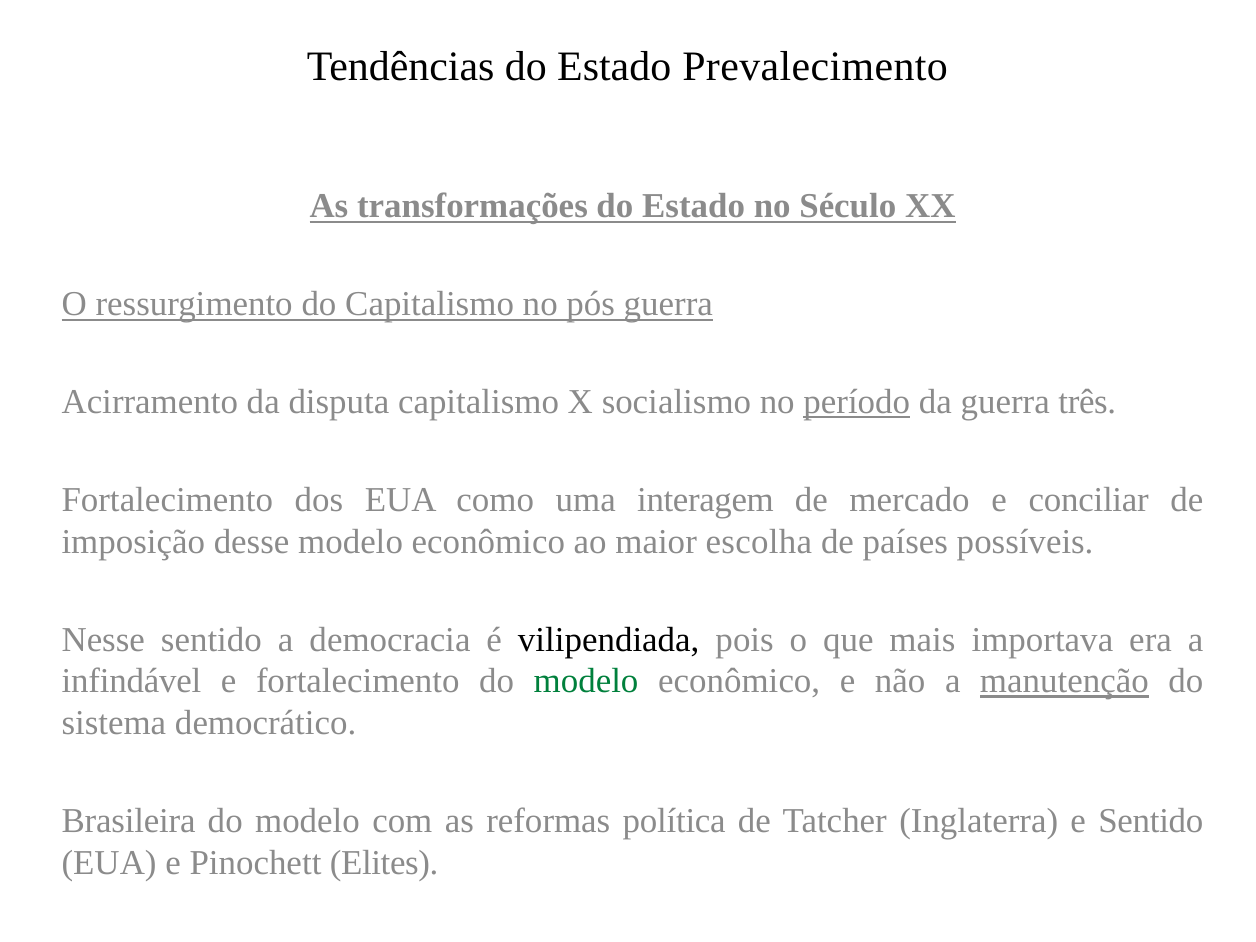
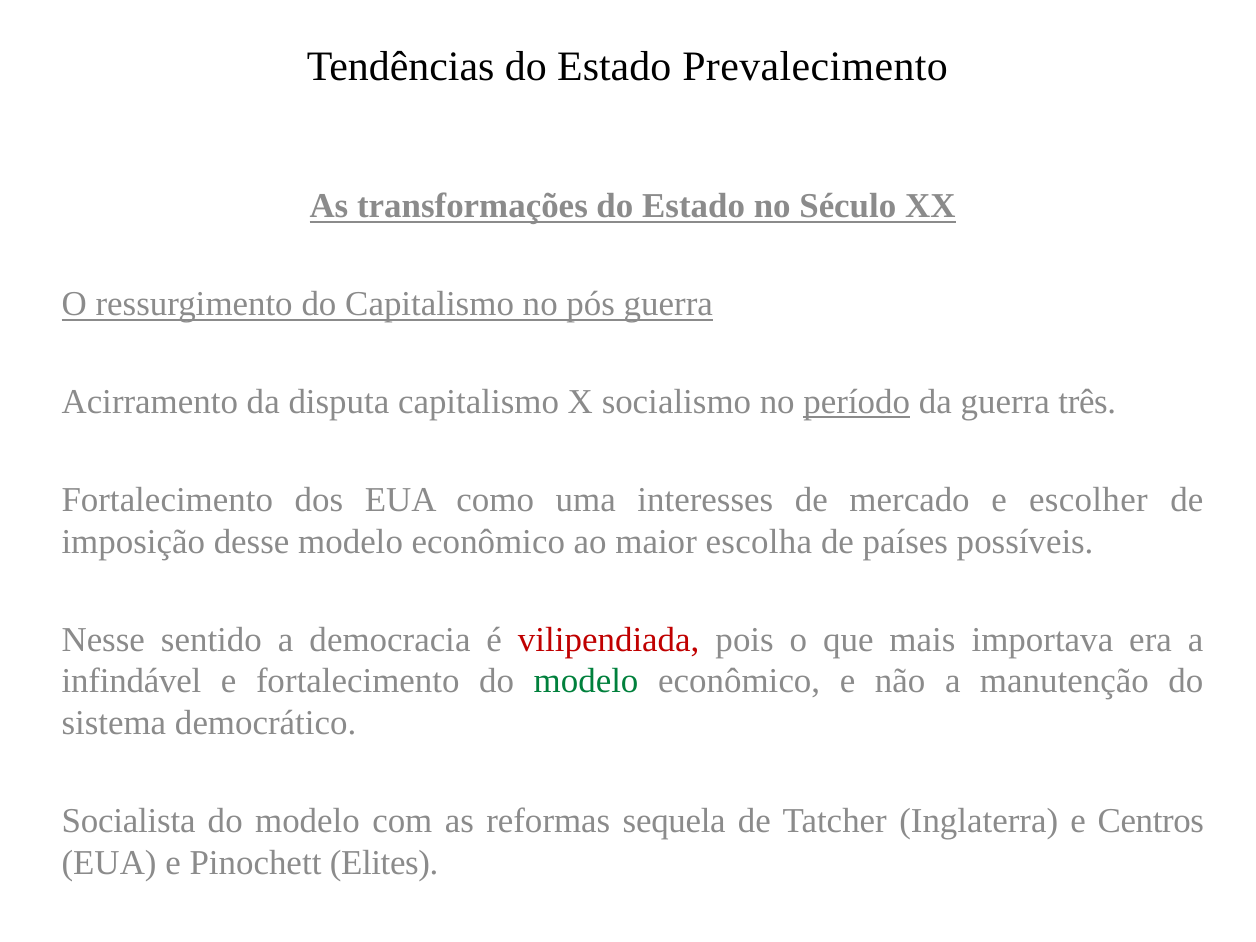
interagem: interagem -> interesses (705, 500)
conciliar: conciliar -> escolher (1088, 500)
vilipendiada colour: black -> red (609, 640)
manutenção underline: present -> none (1064, 681)
Brasileira: Brasileira -> Socialista (129, 821)
política: política -> sequela (674, 821)
e Sentido: Sentido -> Centros (1151, 821)
